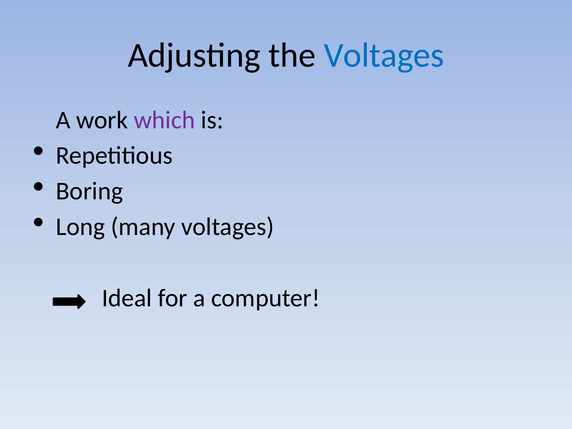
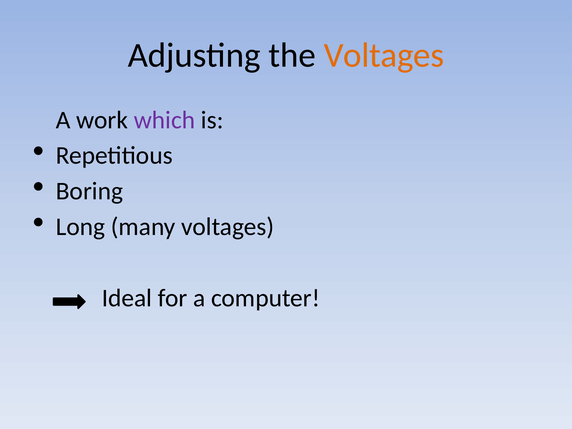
Voltages colour: blue -> orange (384, 55)
